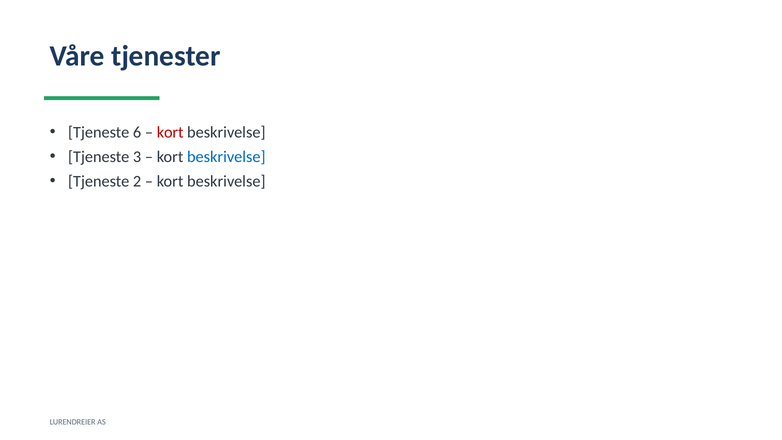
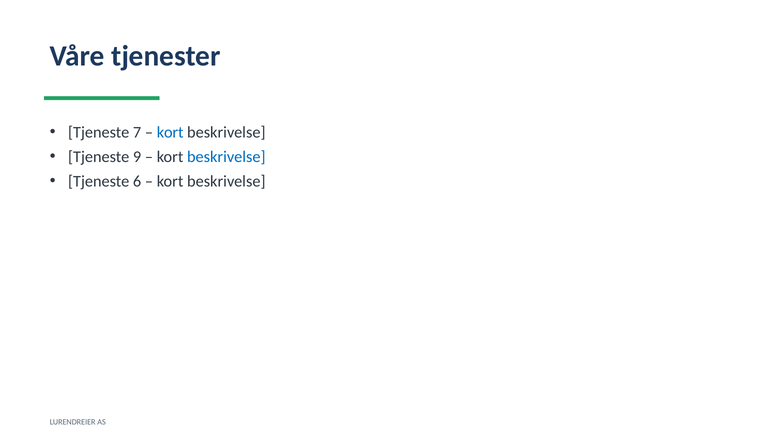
6: 6 -> 7 (137, 132)
kort colour: red -> blue (170, 132)
3: 3 -> 9 (137, 157)
2: 2 -> 6 (137, 181)
